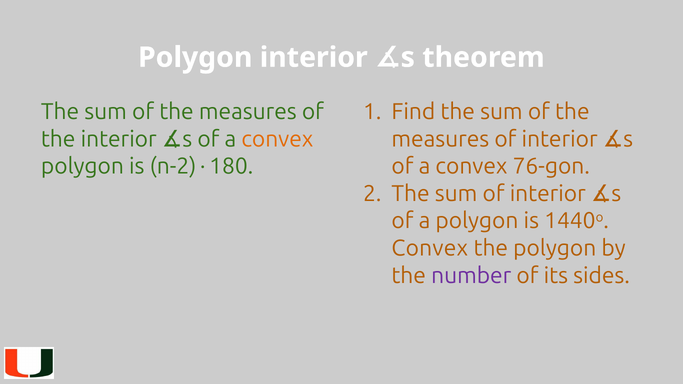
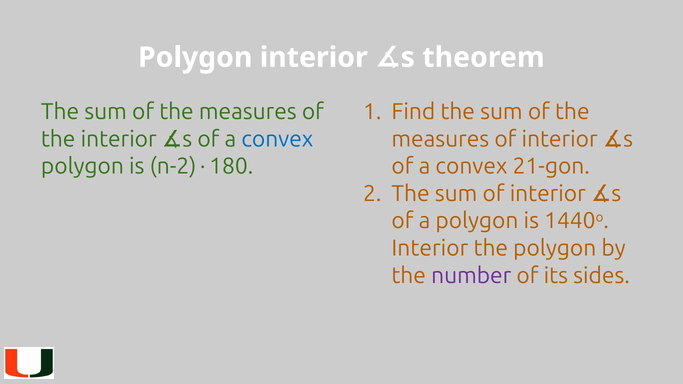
convex colour: orange -> blue (277, 139)
76-gon: 76-gon -> 21-gon (551, 166)
Convex: Convex -> Interior (430, 248)
